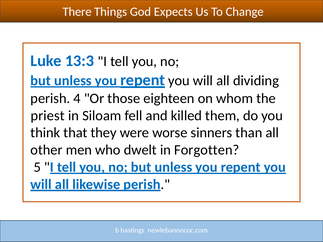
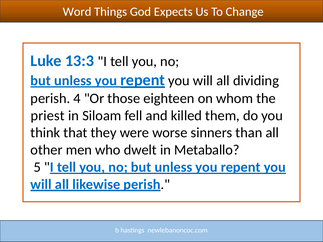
There: There -> Word (77, 12)
Forgotten: Forgotten -> Metaballo (207, 150)
